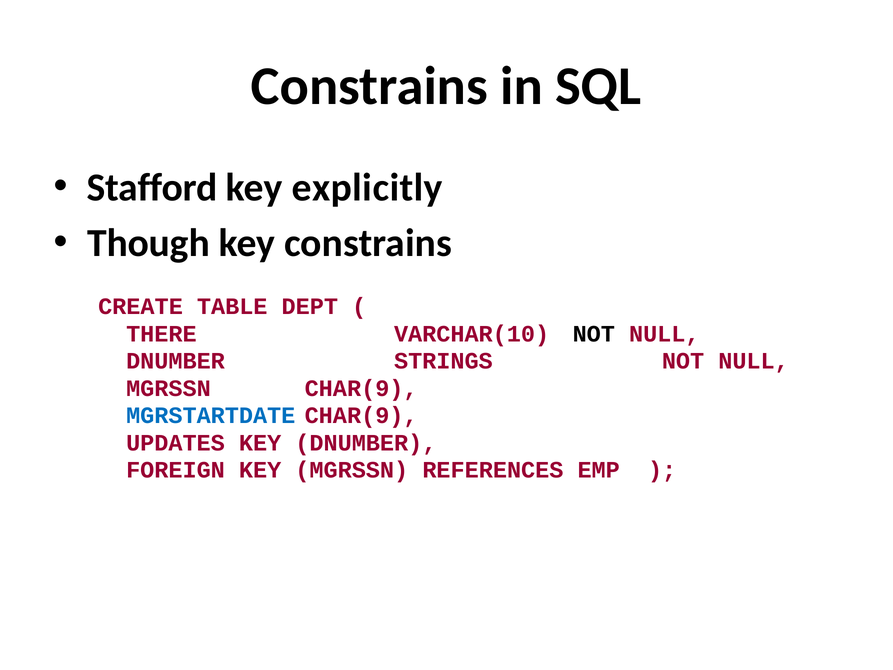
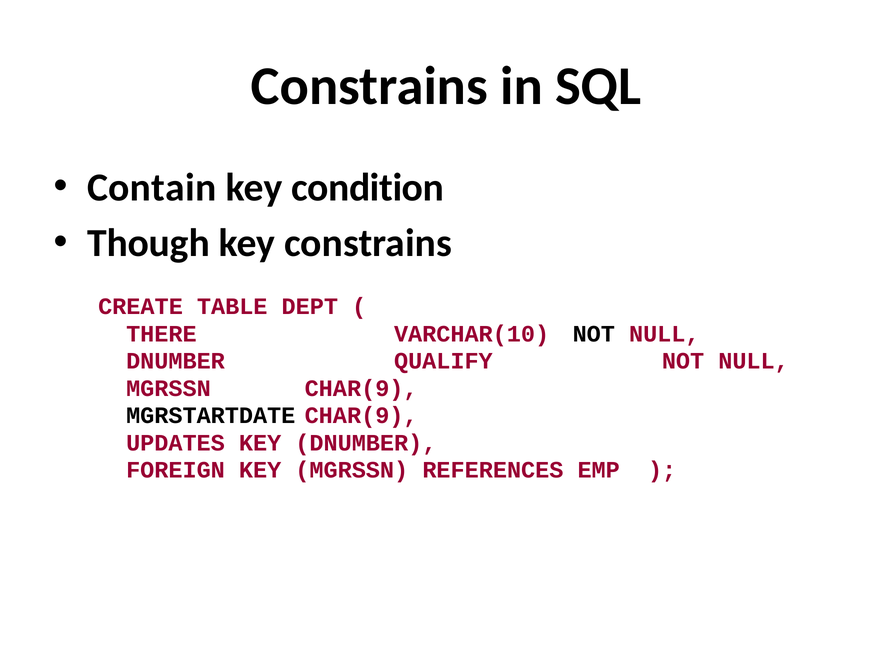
Stafford: Stafford -> Contain (152, 187)
explicitly: explicitly -> condition (368, 187)
STRINGS: STRINGS -> QUALIFY (443, 361)
MGRSTARTDATE colour: blue -> black (211, 415)
